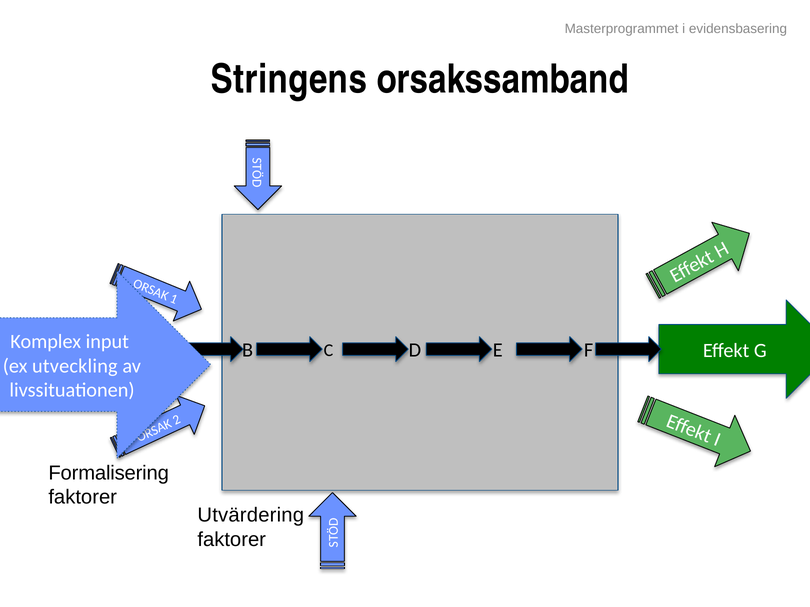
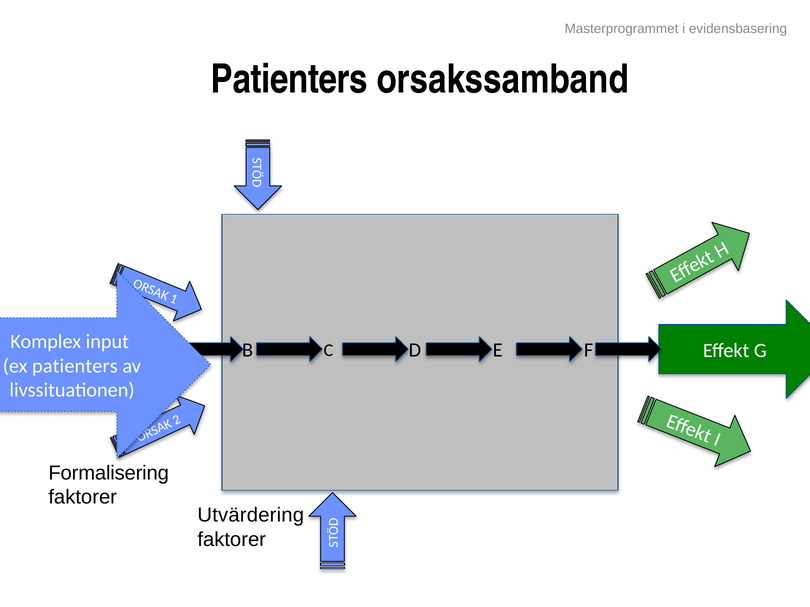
Stringens: Stringens -> Patienters (289, 80)
ex utveckling: utveckling -> patienters (75, 366)
